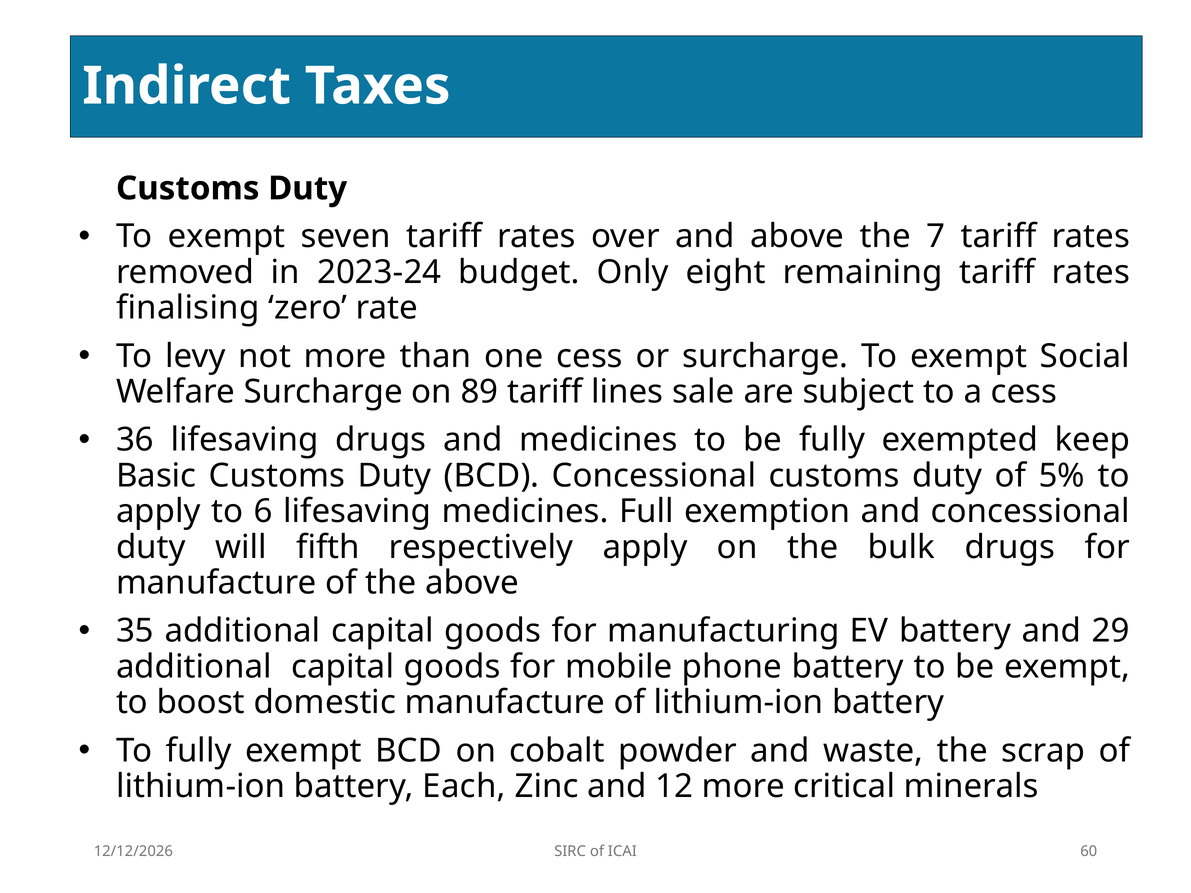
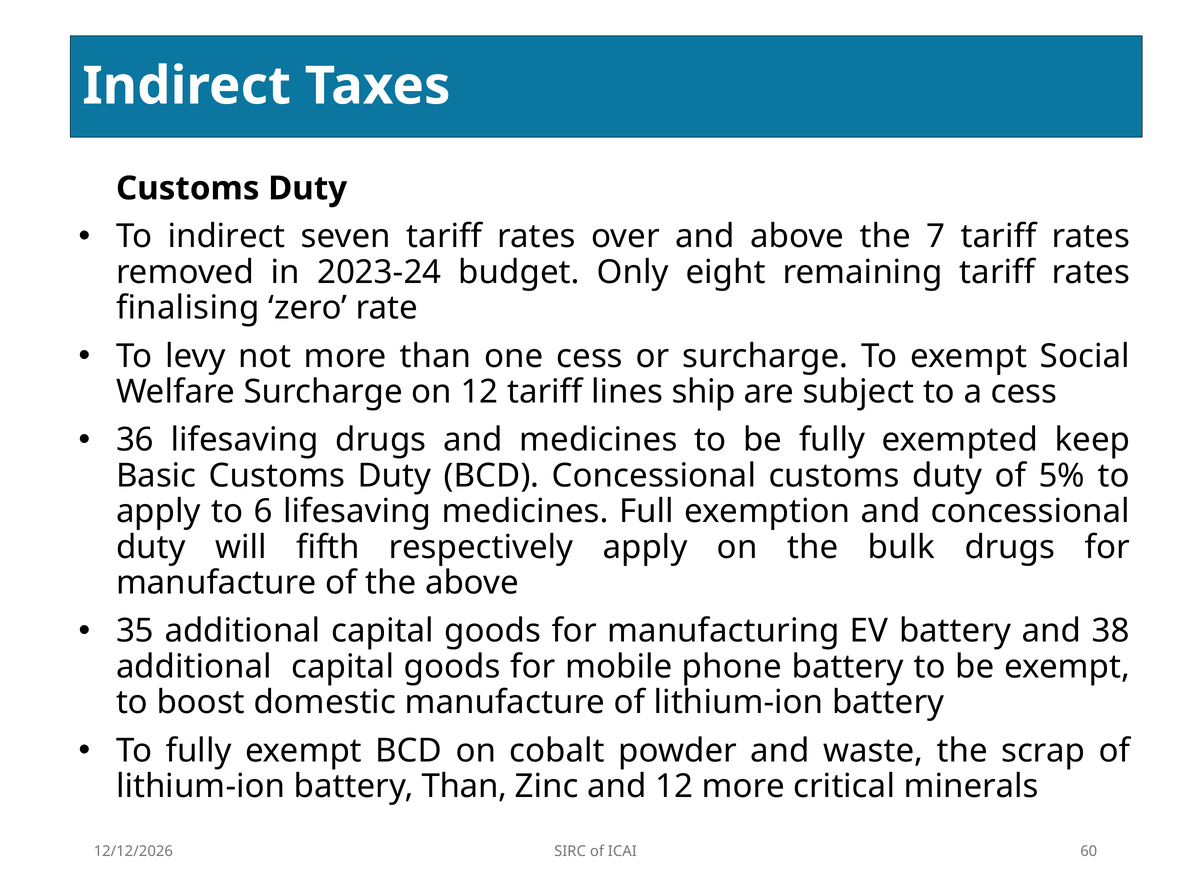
exempt: exempt -> indirect (227, 237)
on 89: 89 -> 12 (480, 392)
sale: sale -> ship (704, 392)
29: 29 -> 38 (1111, 631)
battery Each: Each -> Than (464, 787)
